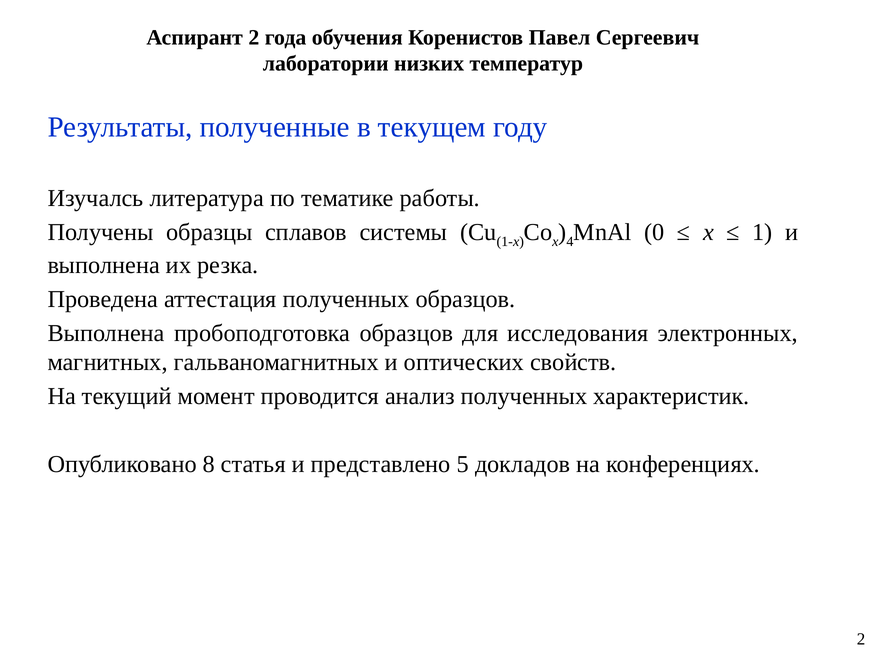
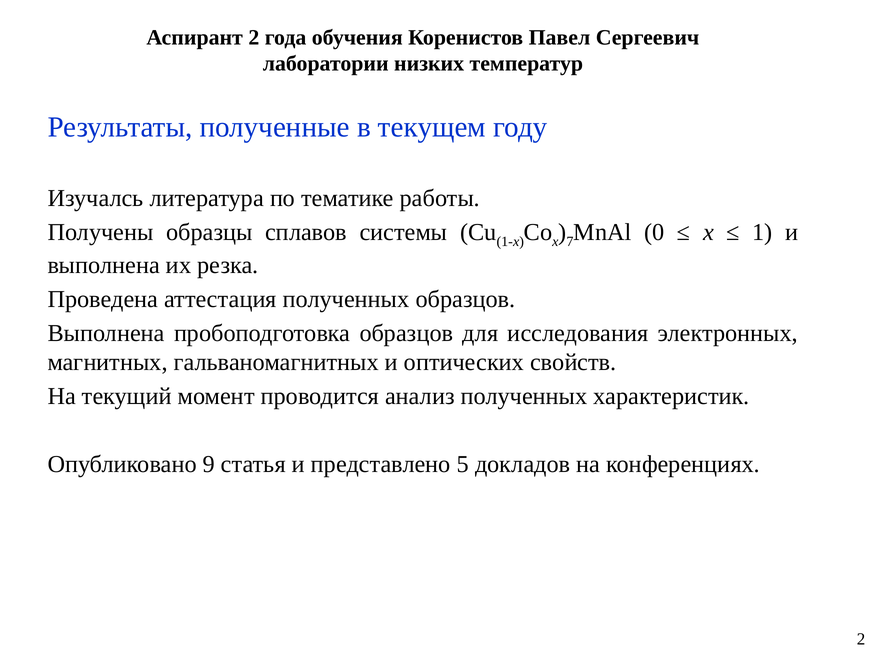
4: 4 -> 7 (570, 242)
8: 8 -> 9 (209, 465)
